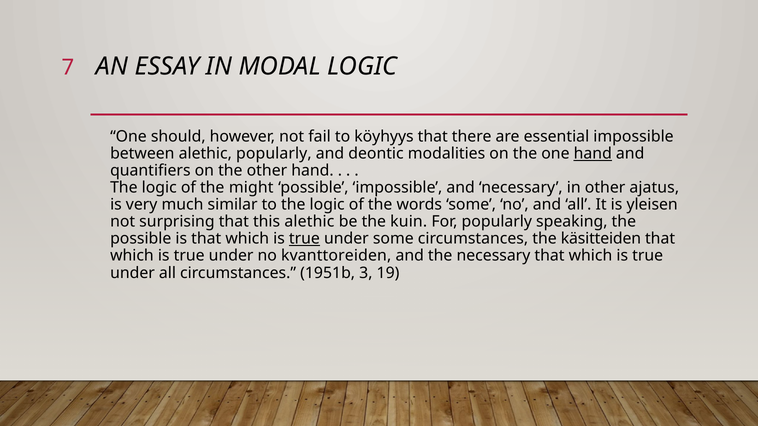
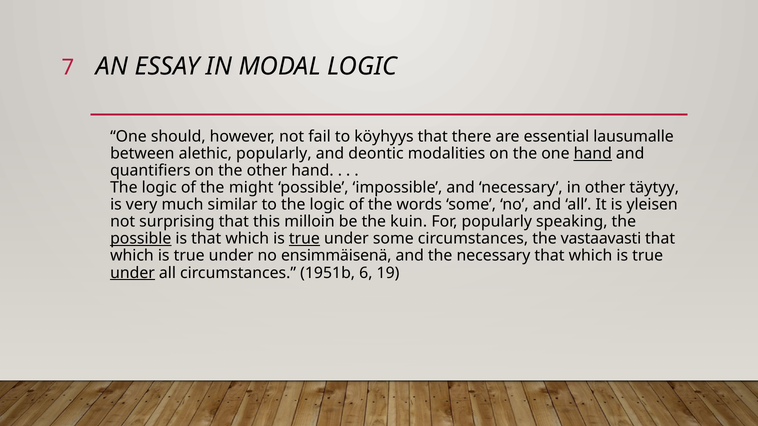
essential impossible: impossible -> lausumalle (634, 137)
ajatus: ajatus -> täytyy (654, 188)
this alethic: alethic -> milloin (309, 222)
possible underline: none -> present (141, 239)
käsitteiden: käsitteiden -> vastaavasti (601, 239)
kvanttoreiden: kvanttoreiden -> ensimmäisenä (336, 256)
under underline: none -> present (132, 273)
3: 3 -> 6 (366, 273)
